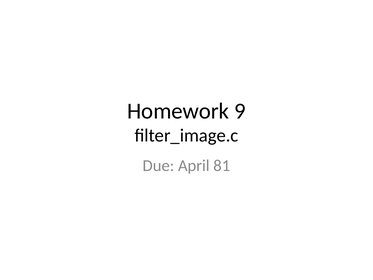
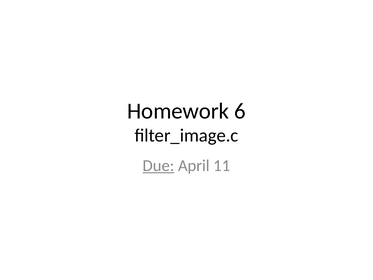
9: 9 -> 6 (240, 111)
Due underline: none -> present (158, 165)
81: 81 -> 11 (222, 165)
